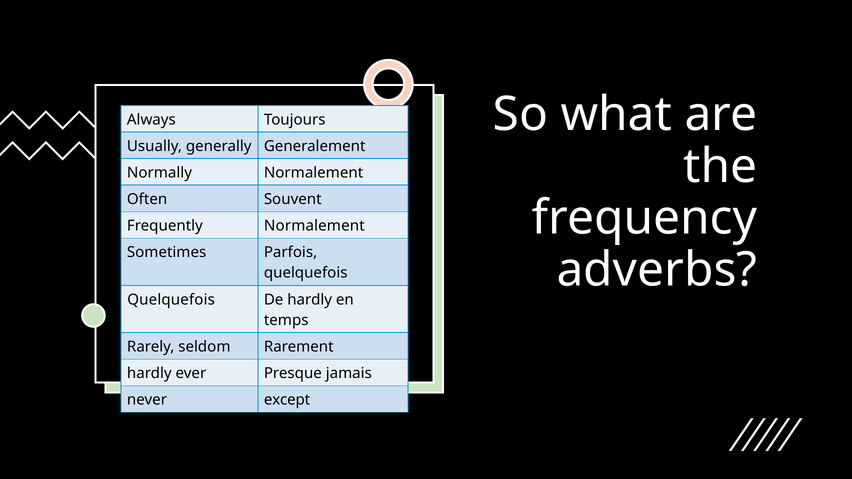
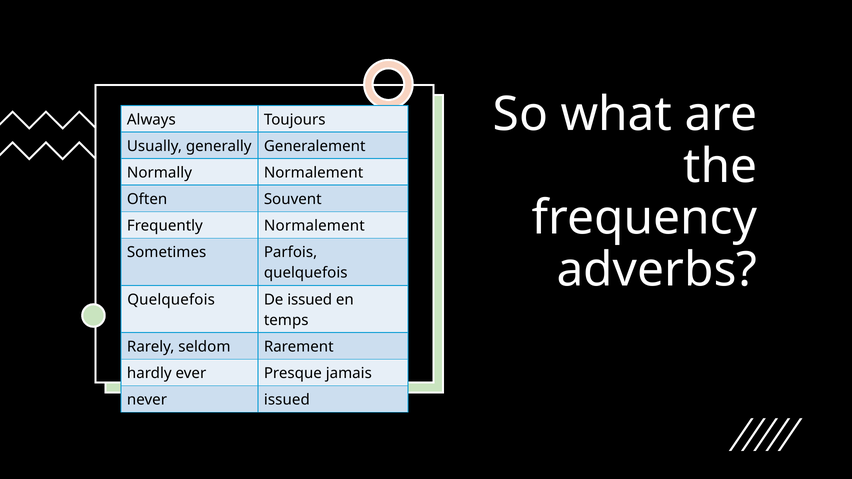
De hardly: hardly -> issued (310, 300)
never except: except -> issued (287, 400)
